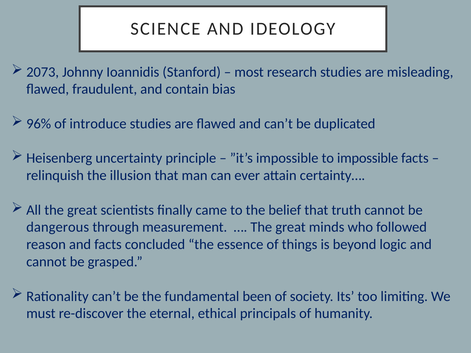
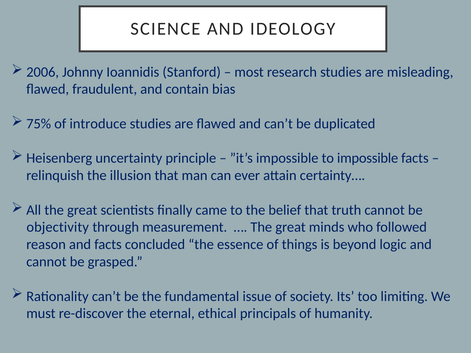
2073: 2073 -> 2006 (43, 72)
96%: 96% -> 75% (39, 124)
dangerous: dangerous -> objectivity (58, 227)
been: been -> issue (257, 296)
